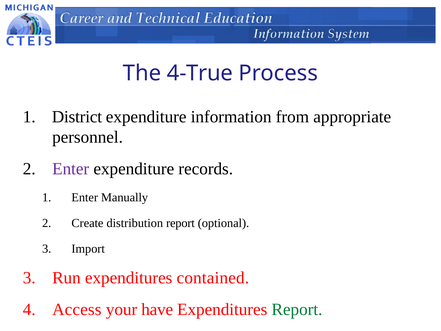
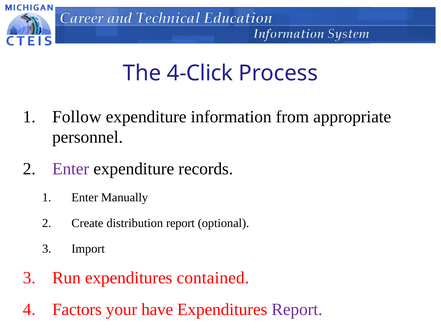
4-True: 4-True -> 4-Click (200, 73)
District: District -> Follow (77, 117)
Access: Access -> Factors (77, 309)
Report colour: green -> purple (297, 309)
